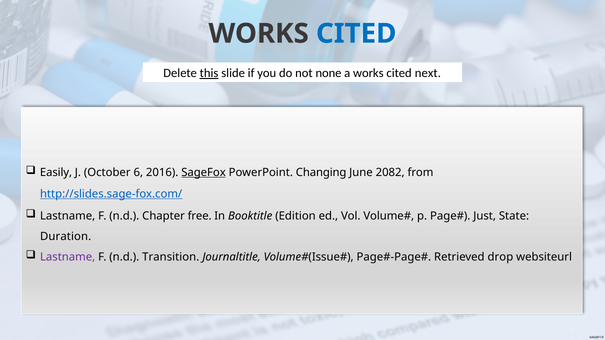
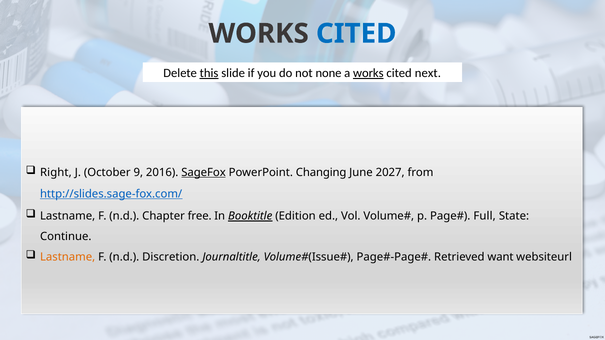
works underline: none -> present (368, 73)
Easily: Easily -> Right (56, 173)
6: 6 -> 9 (138, 173)
2082: 2082 -> 2027 (390, 173)
Booktitle underline: none -> present (250, 216)
Just: Just -> Full (485, 216)
Duration: Duration -> Continue (66, 237)
Lastname colour: purple -> orange (68, 257)
Transition: Transition -> Discretion (171, 257)
drop: drop -> want (500, 257)
